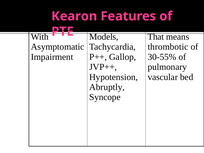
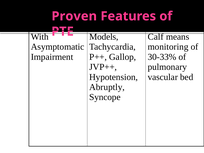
Kearon: Kearon -> Proven (74, 16)
That: That -> Calf (156, 37)
thrombotic: thrombotic -> monitoring (168, 47)
30-55%: 30-55% -> 30-33% (162, 57)
